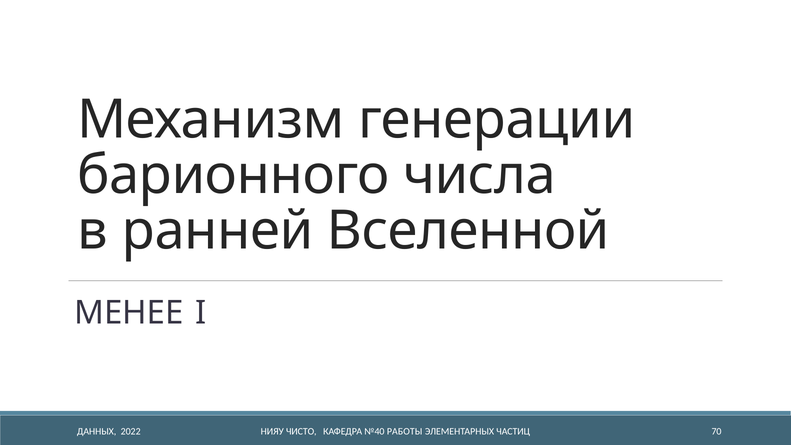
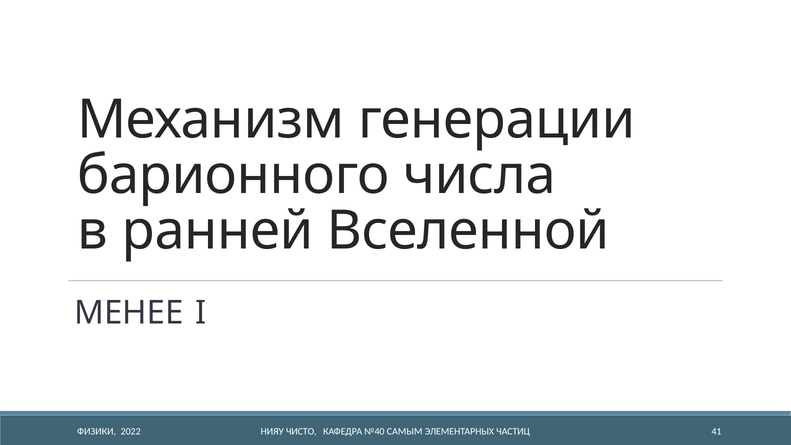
ДАННЫХ: ДАННЫХ -> ФИЗИКИ (97, 432)
РАБОТЫ: РАБОТЫ -> САМЫМ (405, 432)
70: 70 -> 41 (717, 432)
